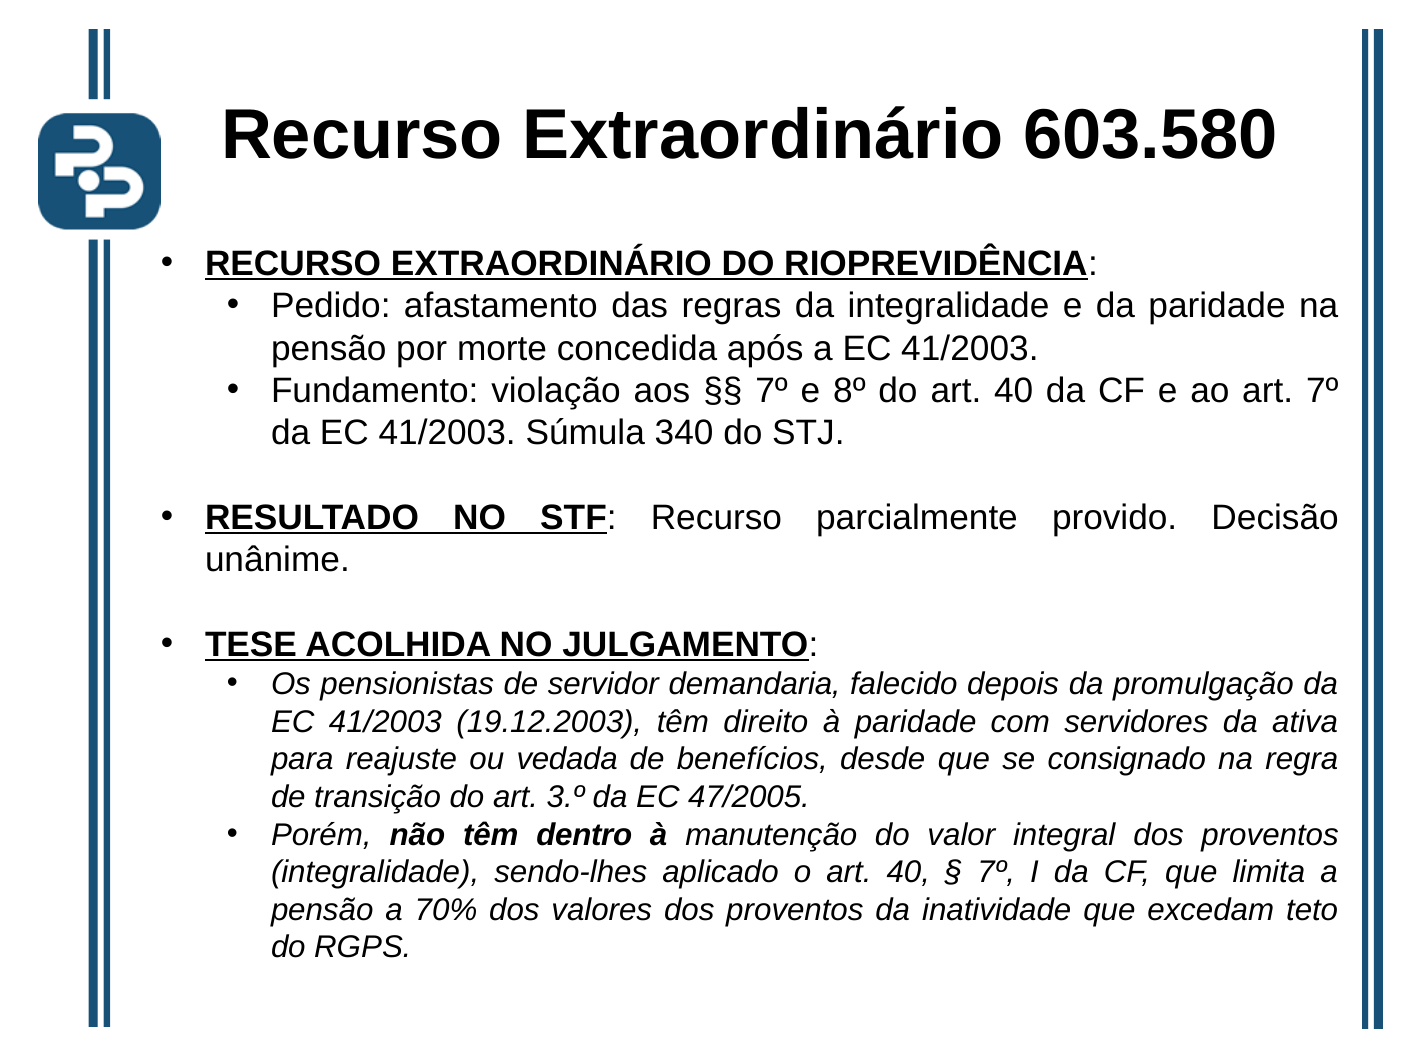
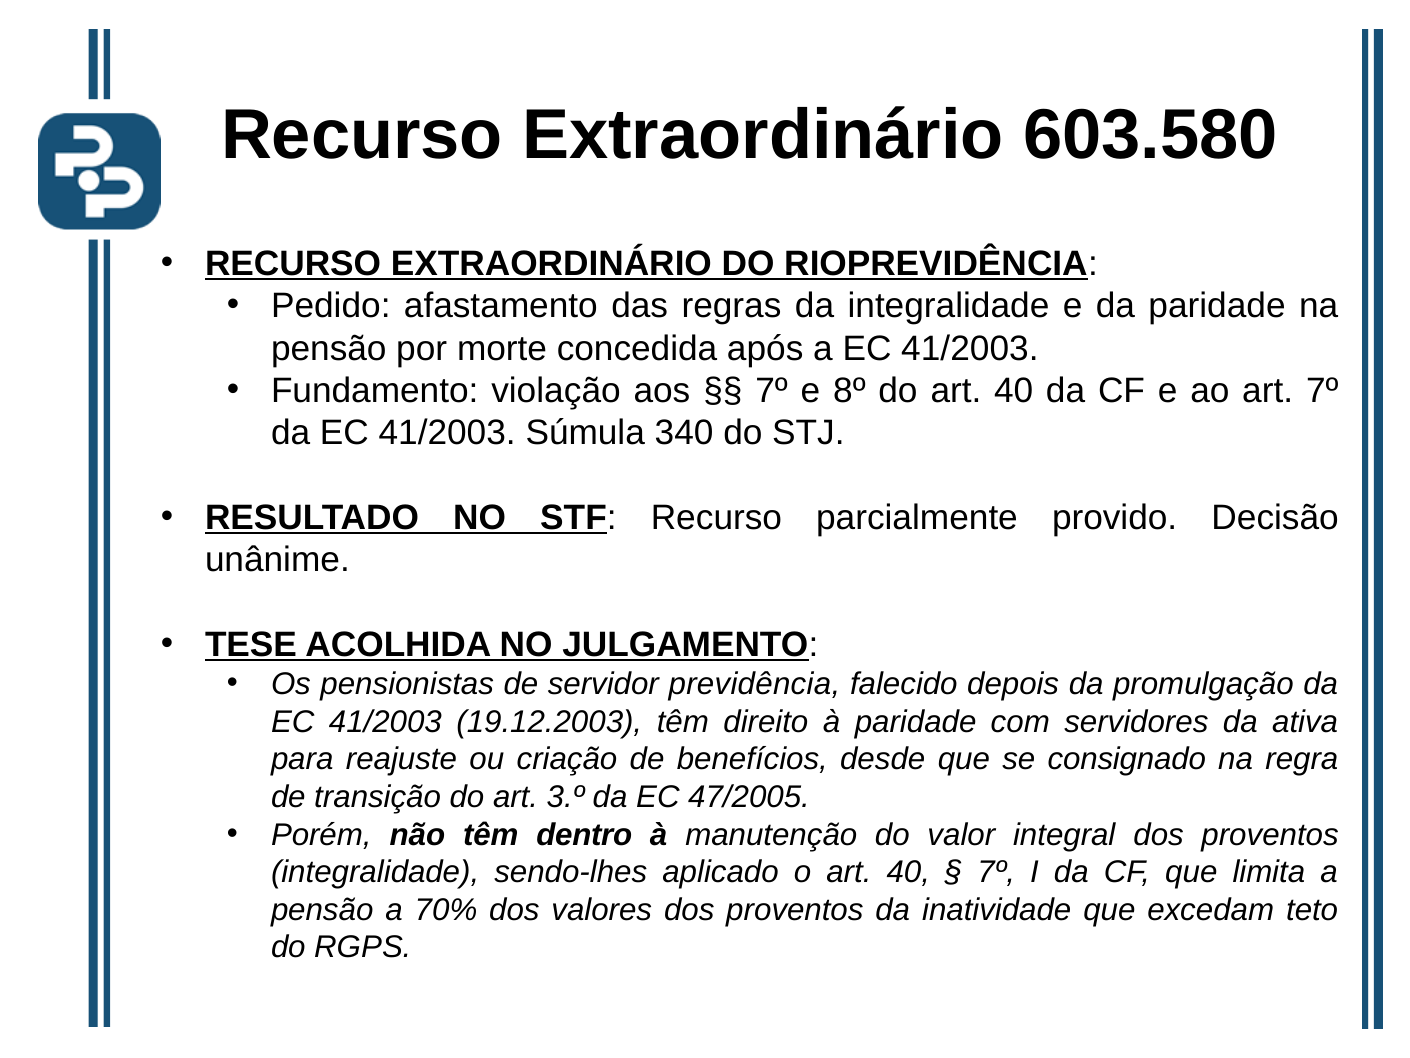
demandaria: demandaria -> previdência (754, 684)
vedada: vedada -> criação (567, 759)
